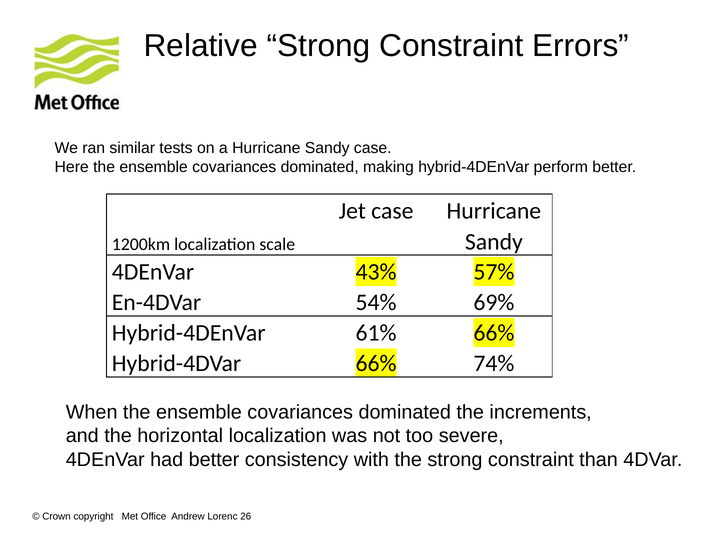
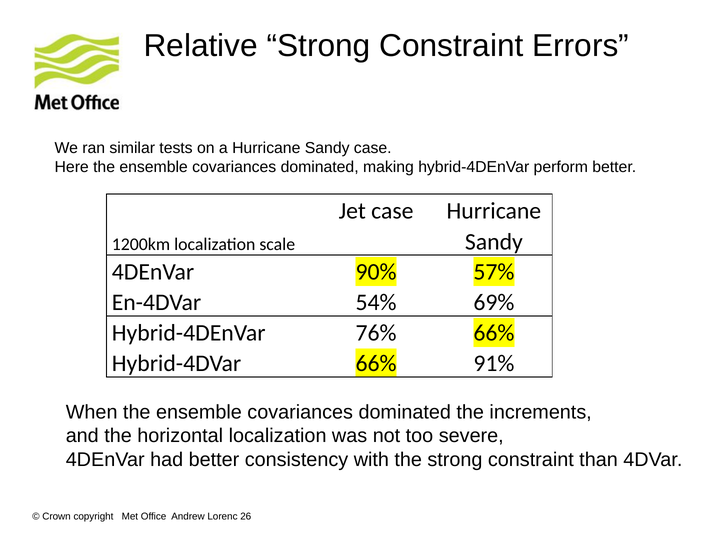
43%: 43% -> 90% (376, 272)
61%: 61% -> 76% (376, 333)
74%: 74% -> 91% (494, 363)
